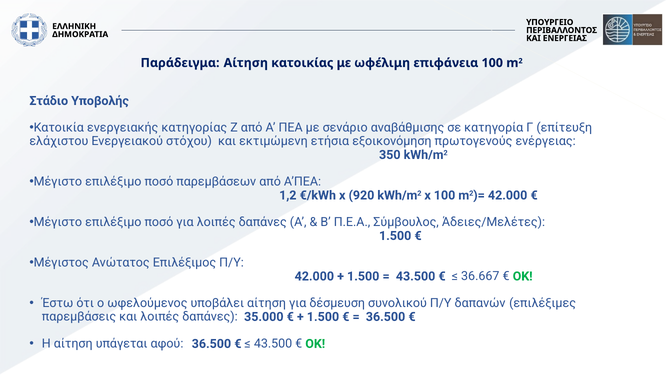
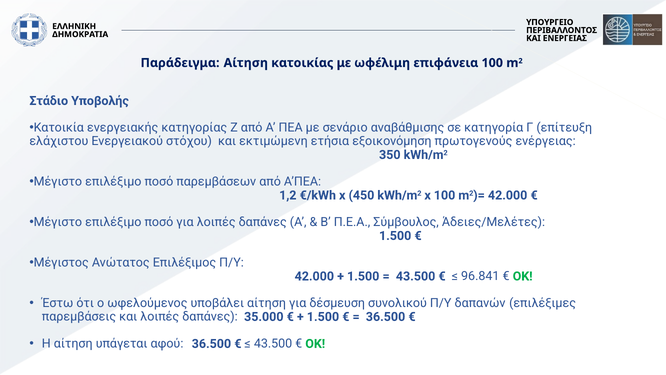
920: 920 -> 450 (361, 195)
36.667: 36.667 -> 96.841 (480, 276)
